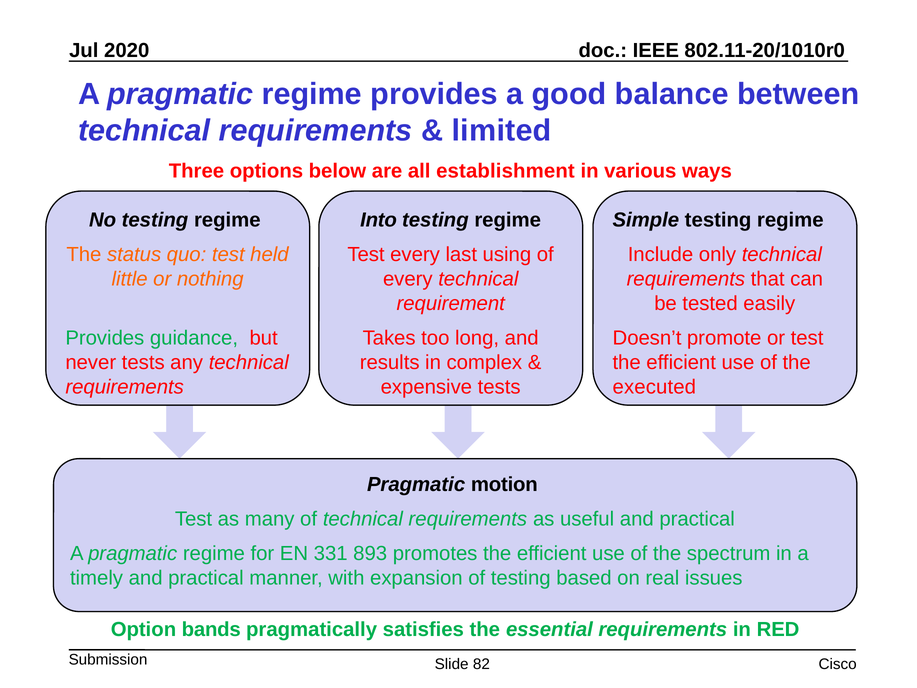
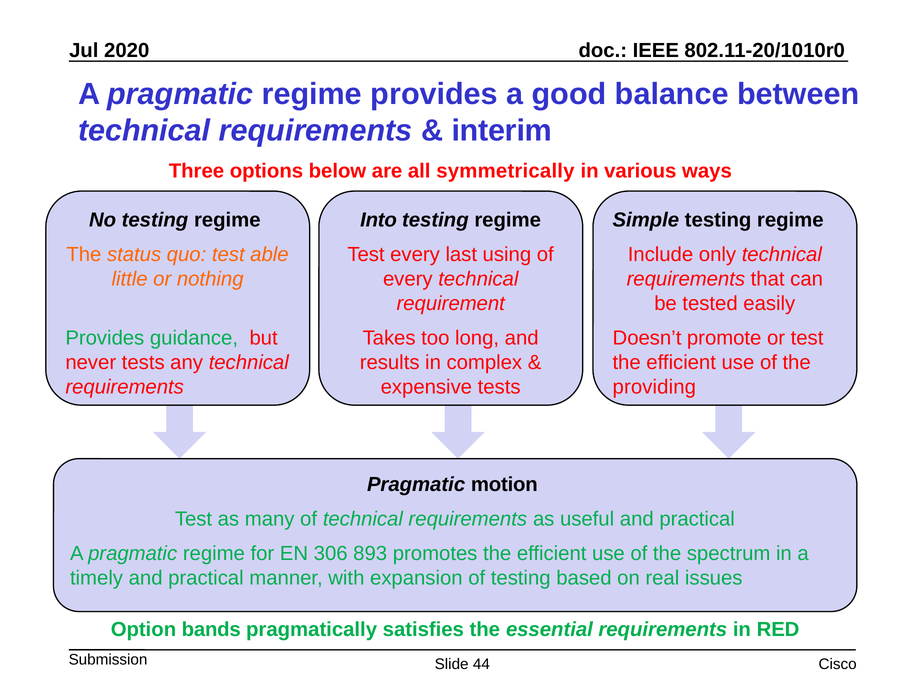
limited: limited -> interim (502, 131)
establishment: establishment -> symmetrically (505, 171)
held: held -> able (269, 254)
executed: executed -> providing (654, 387)
331: 331 -> 306 (331, 553)
82: 82 -> 44 (481, 664)
